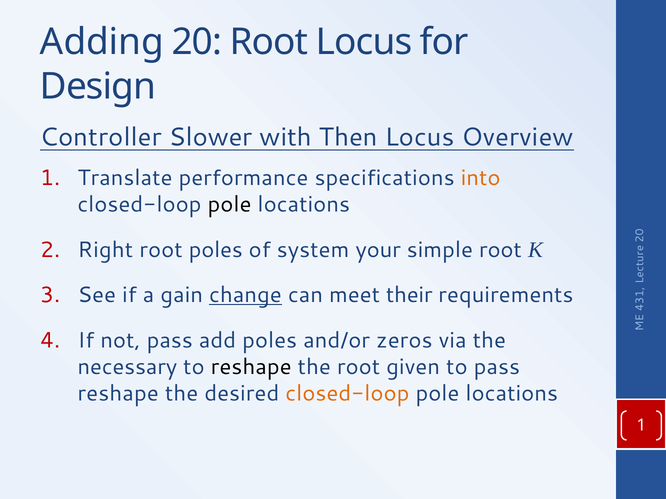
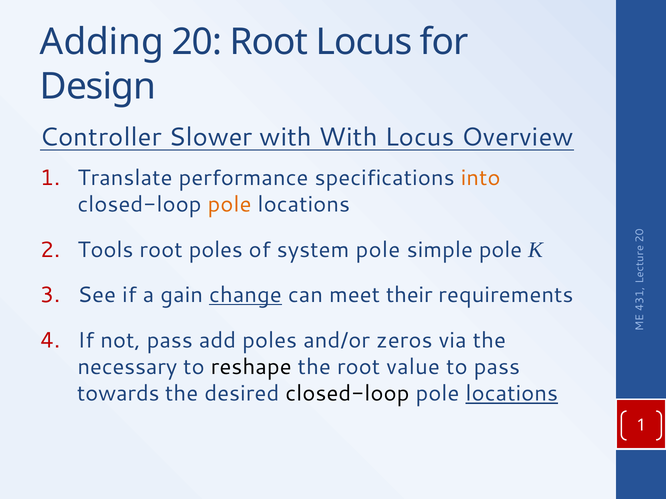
with Then: Then -> With (348, 137)
pole colour: black -> orange (230, 205)
Right: Right -> Tools (105, 250)
system your: your -> pole (378, 250)
simple root: root -> pole (500, 250)
given: given -> value (413, 367)
reshape: reshape -> towards (118, 394)
closed-loop colour: orange -> black (347, 394)
locations underline: none -> present (512, 394)
